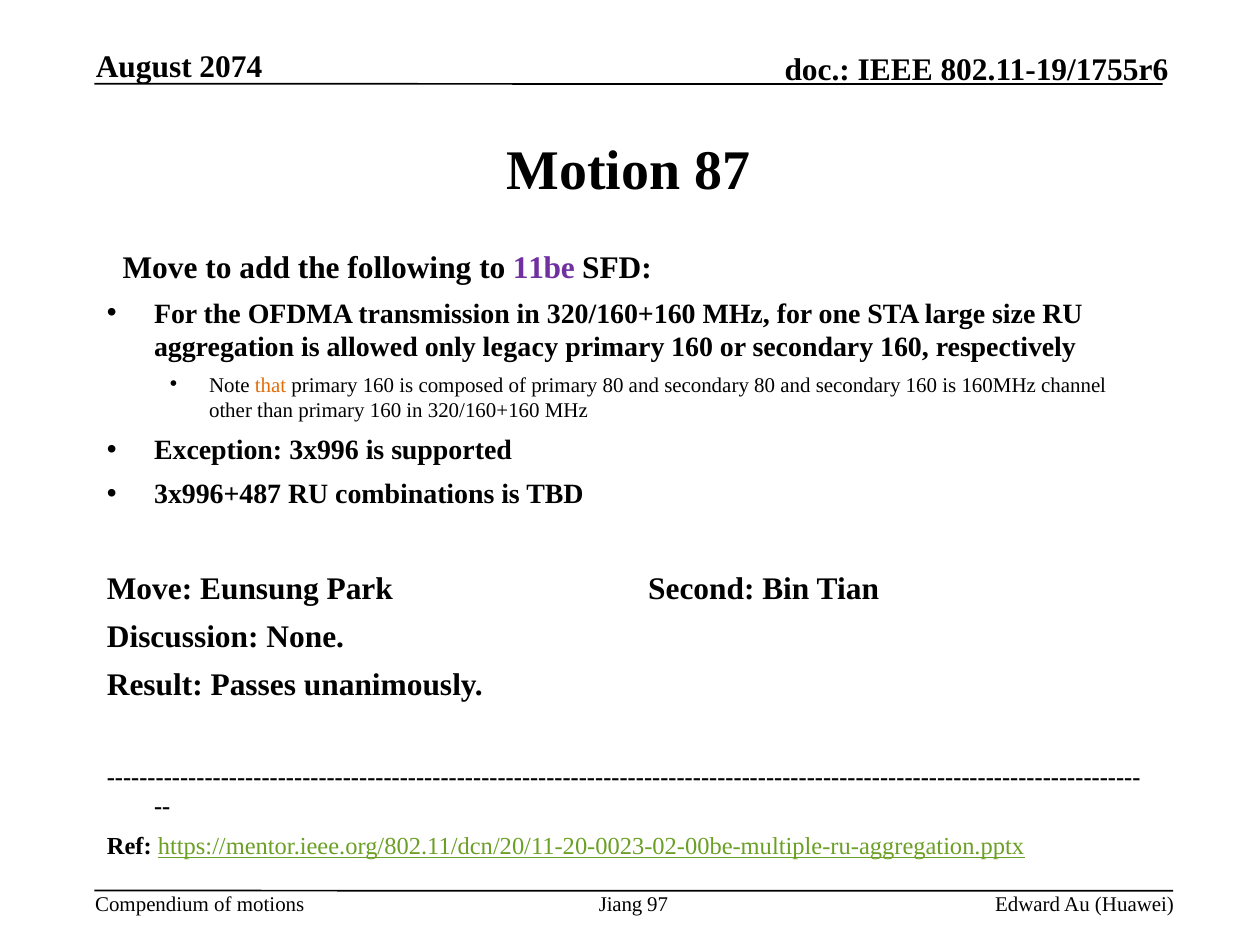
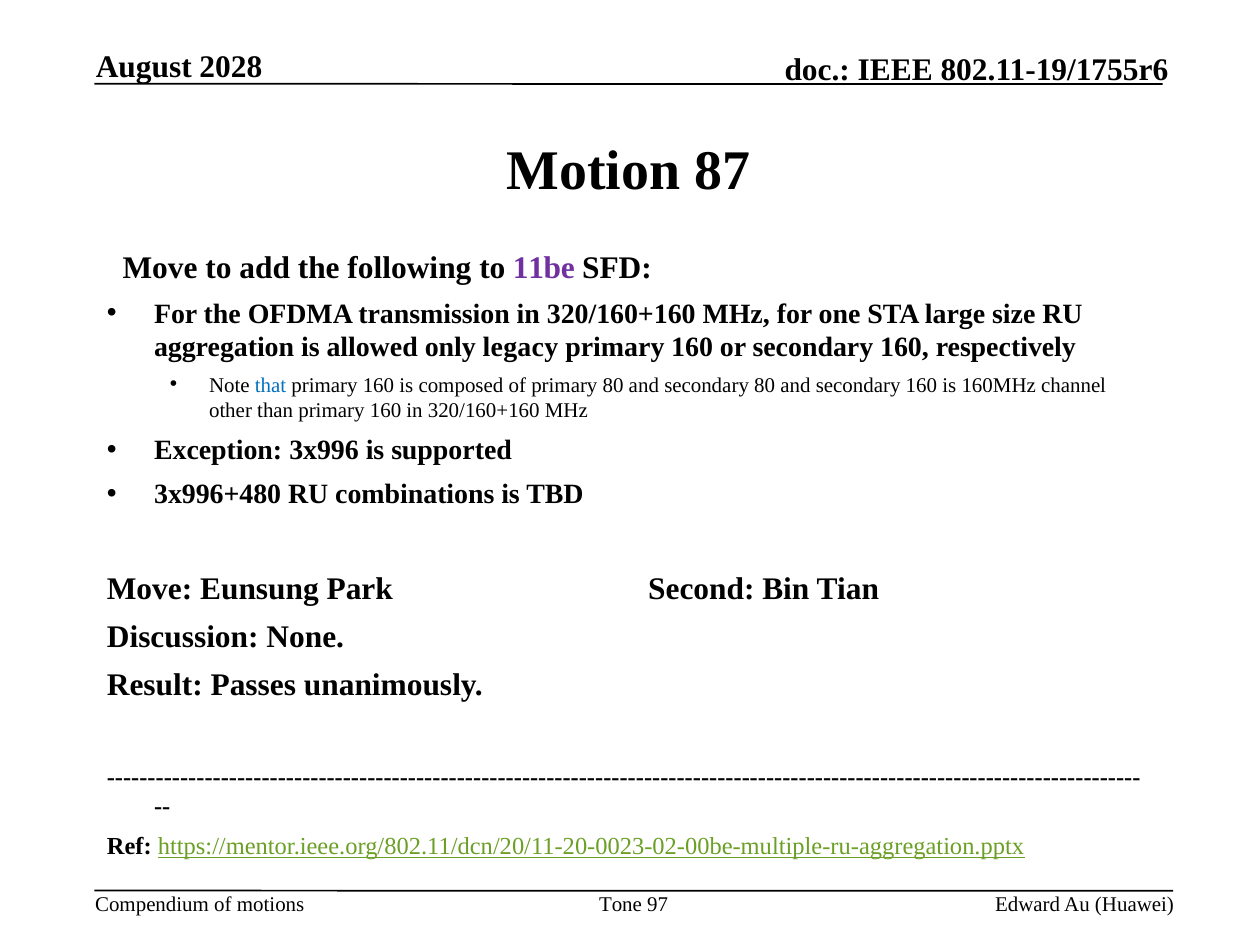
2074: 2074 -> 2028 (231, 67)
that colour: orange -> blue (271, 385)
3x996+487: 3x996+487 -> 3x996+480 (218, 494)
Jiang: Jiang -> Tone (620, 904)
